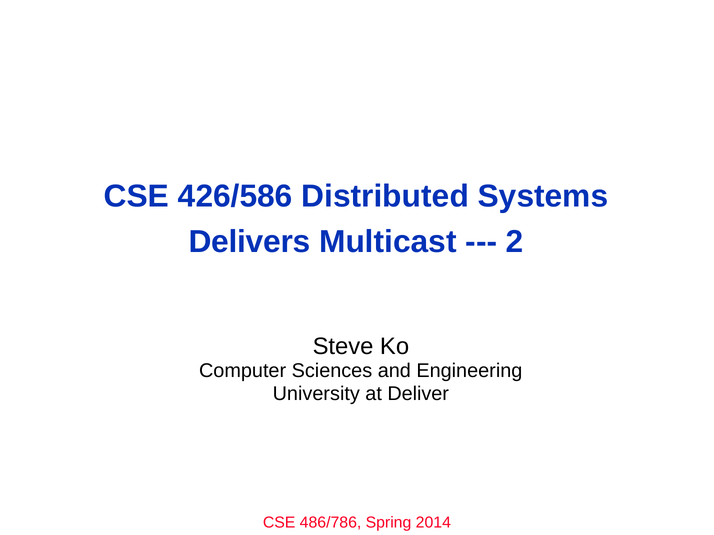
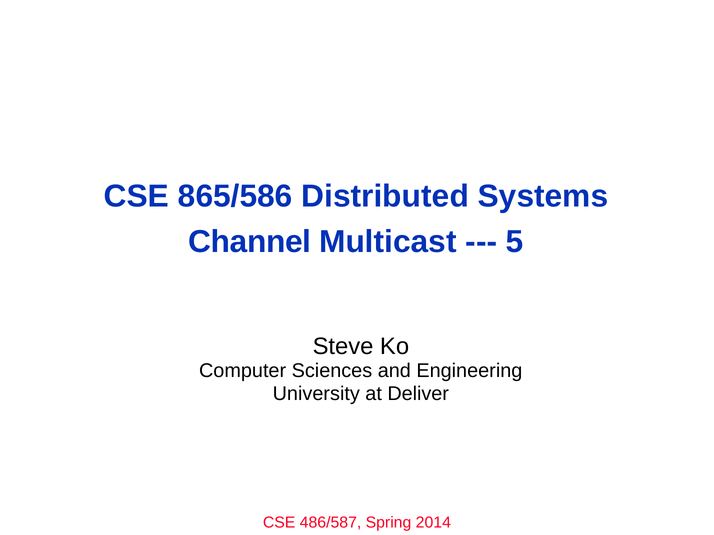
426/586: 426/586 -> 865/586 (235, 196)
Delivers: Delivers -> Channel (250, 242)
2: 2 -> 5 (515, 242)
486/786: 486/786 -> 486/587 (331, 523)
